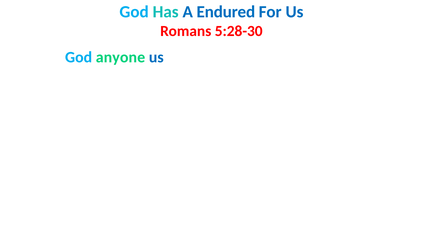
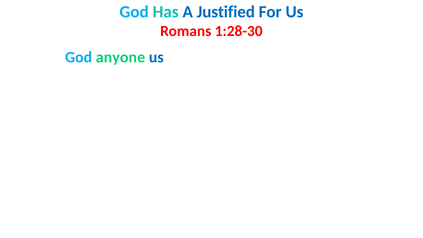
Endured: Endured -> Justified (226, 12)
5:28-30: 5:28-30 -> 1:28-30 (239, 31)
